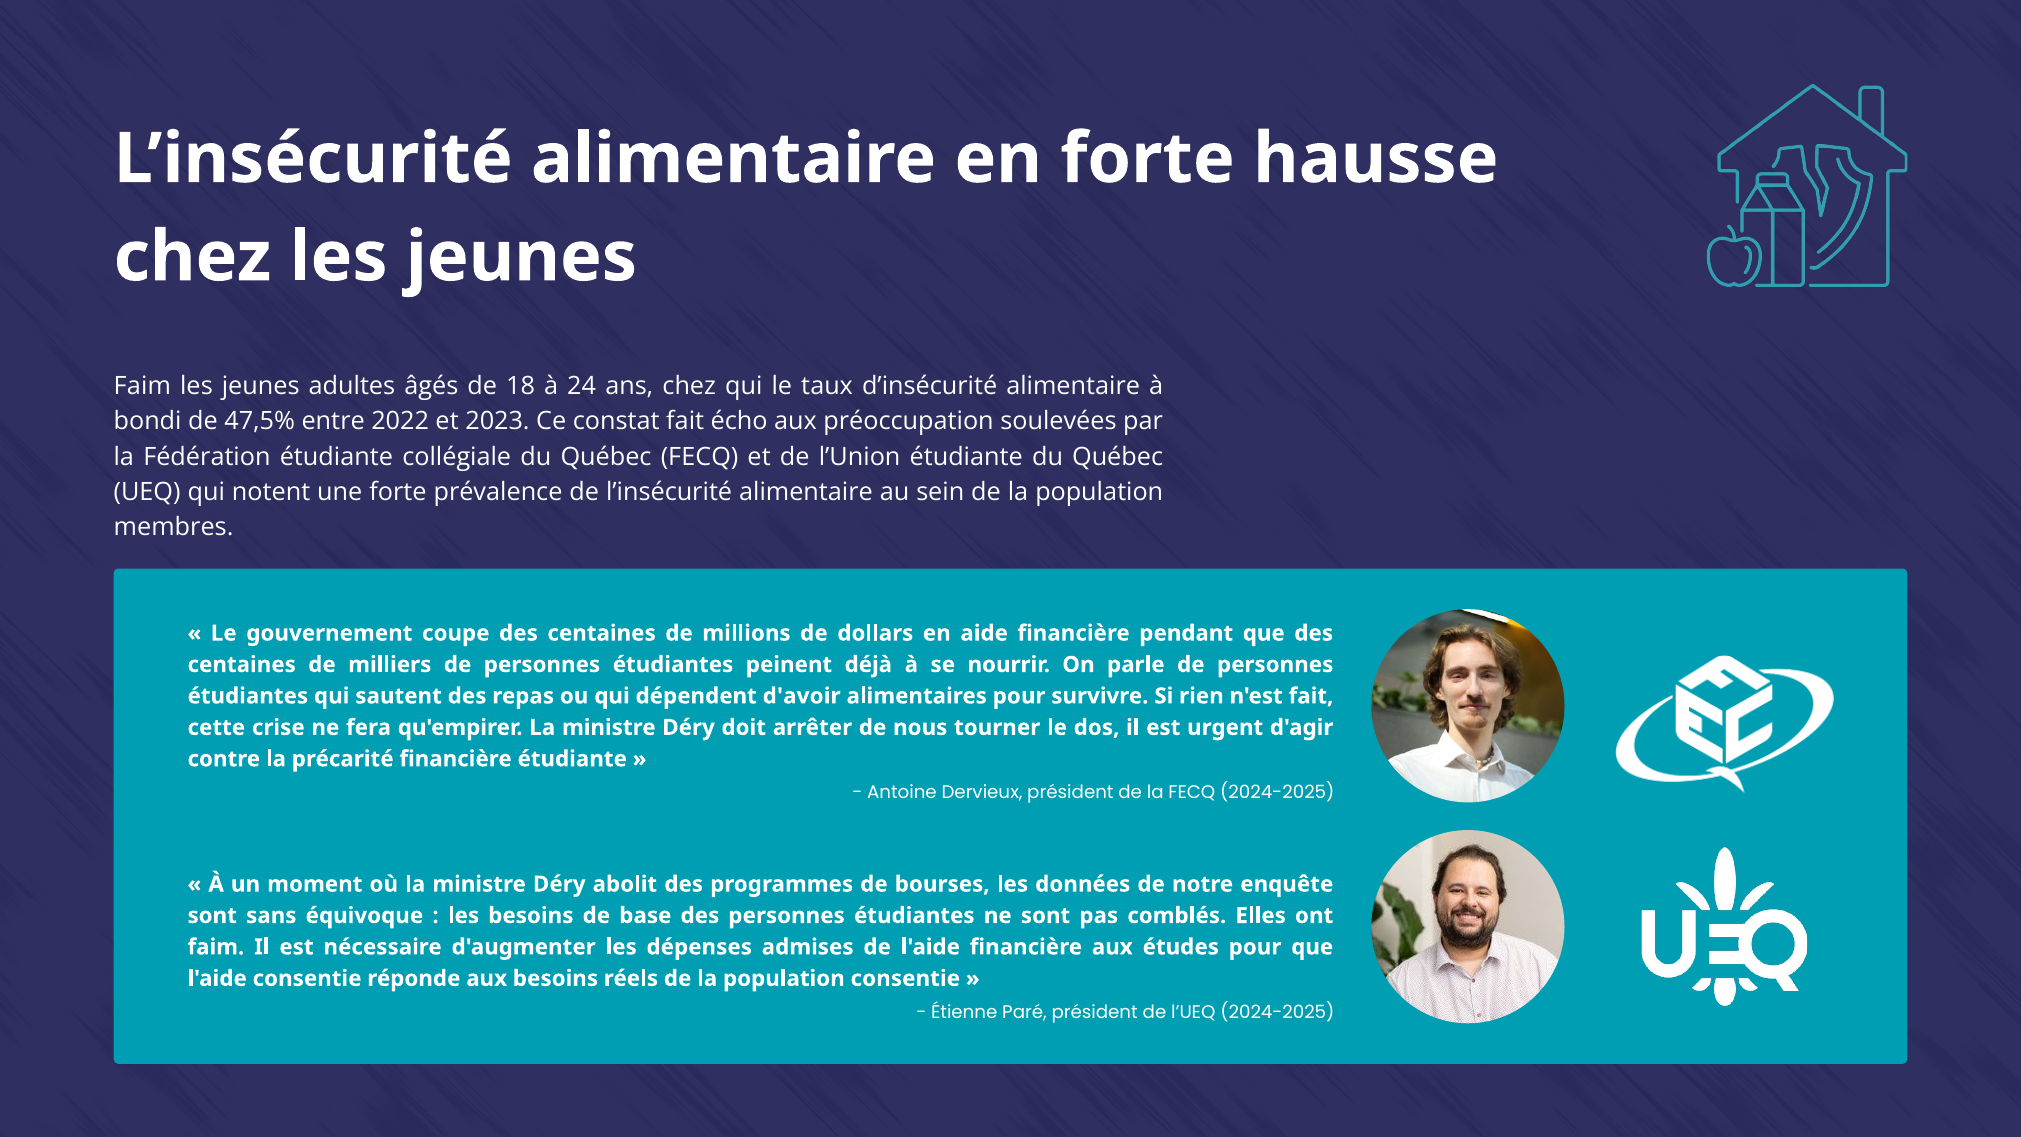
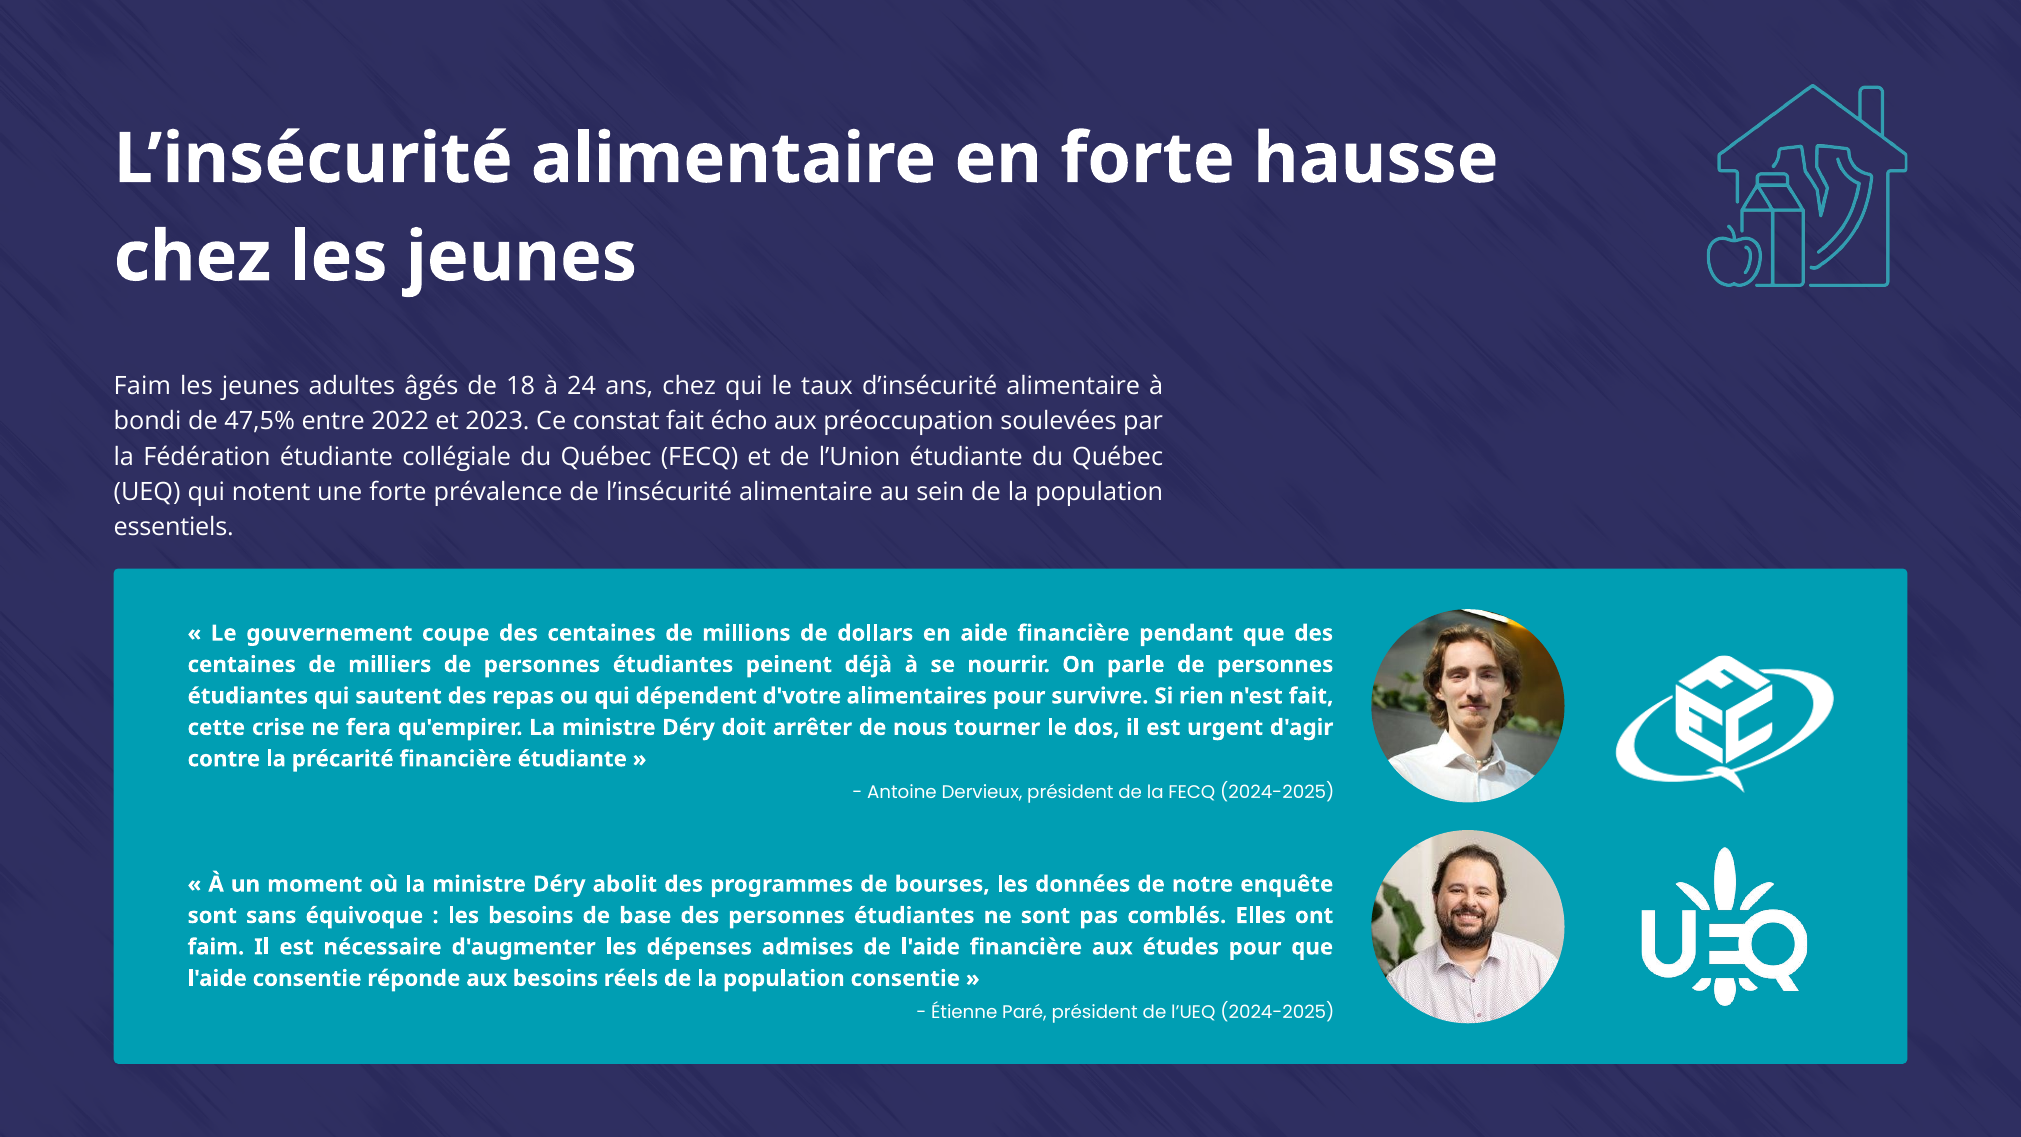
membres: membres -> essentiels (174, 528)
d'avoir: d'avoir -> d'votre (802, 696)
